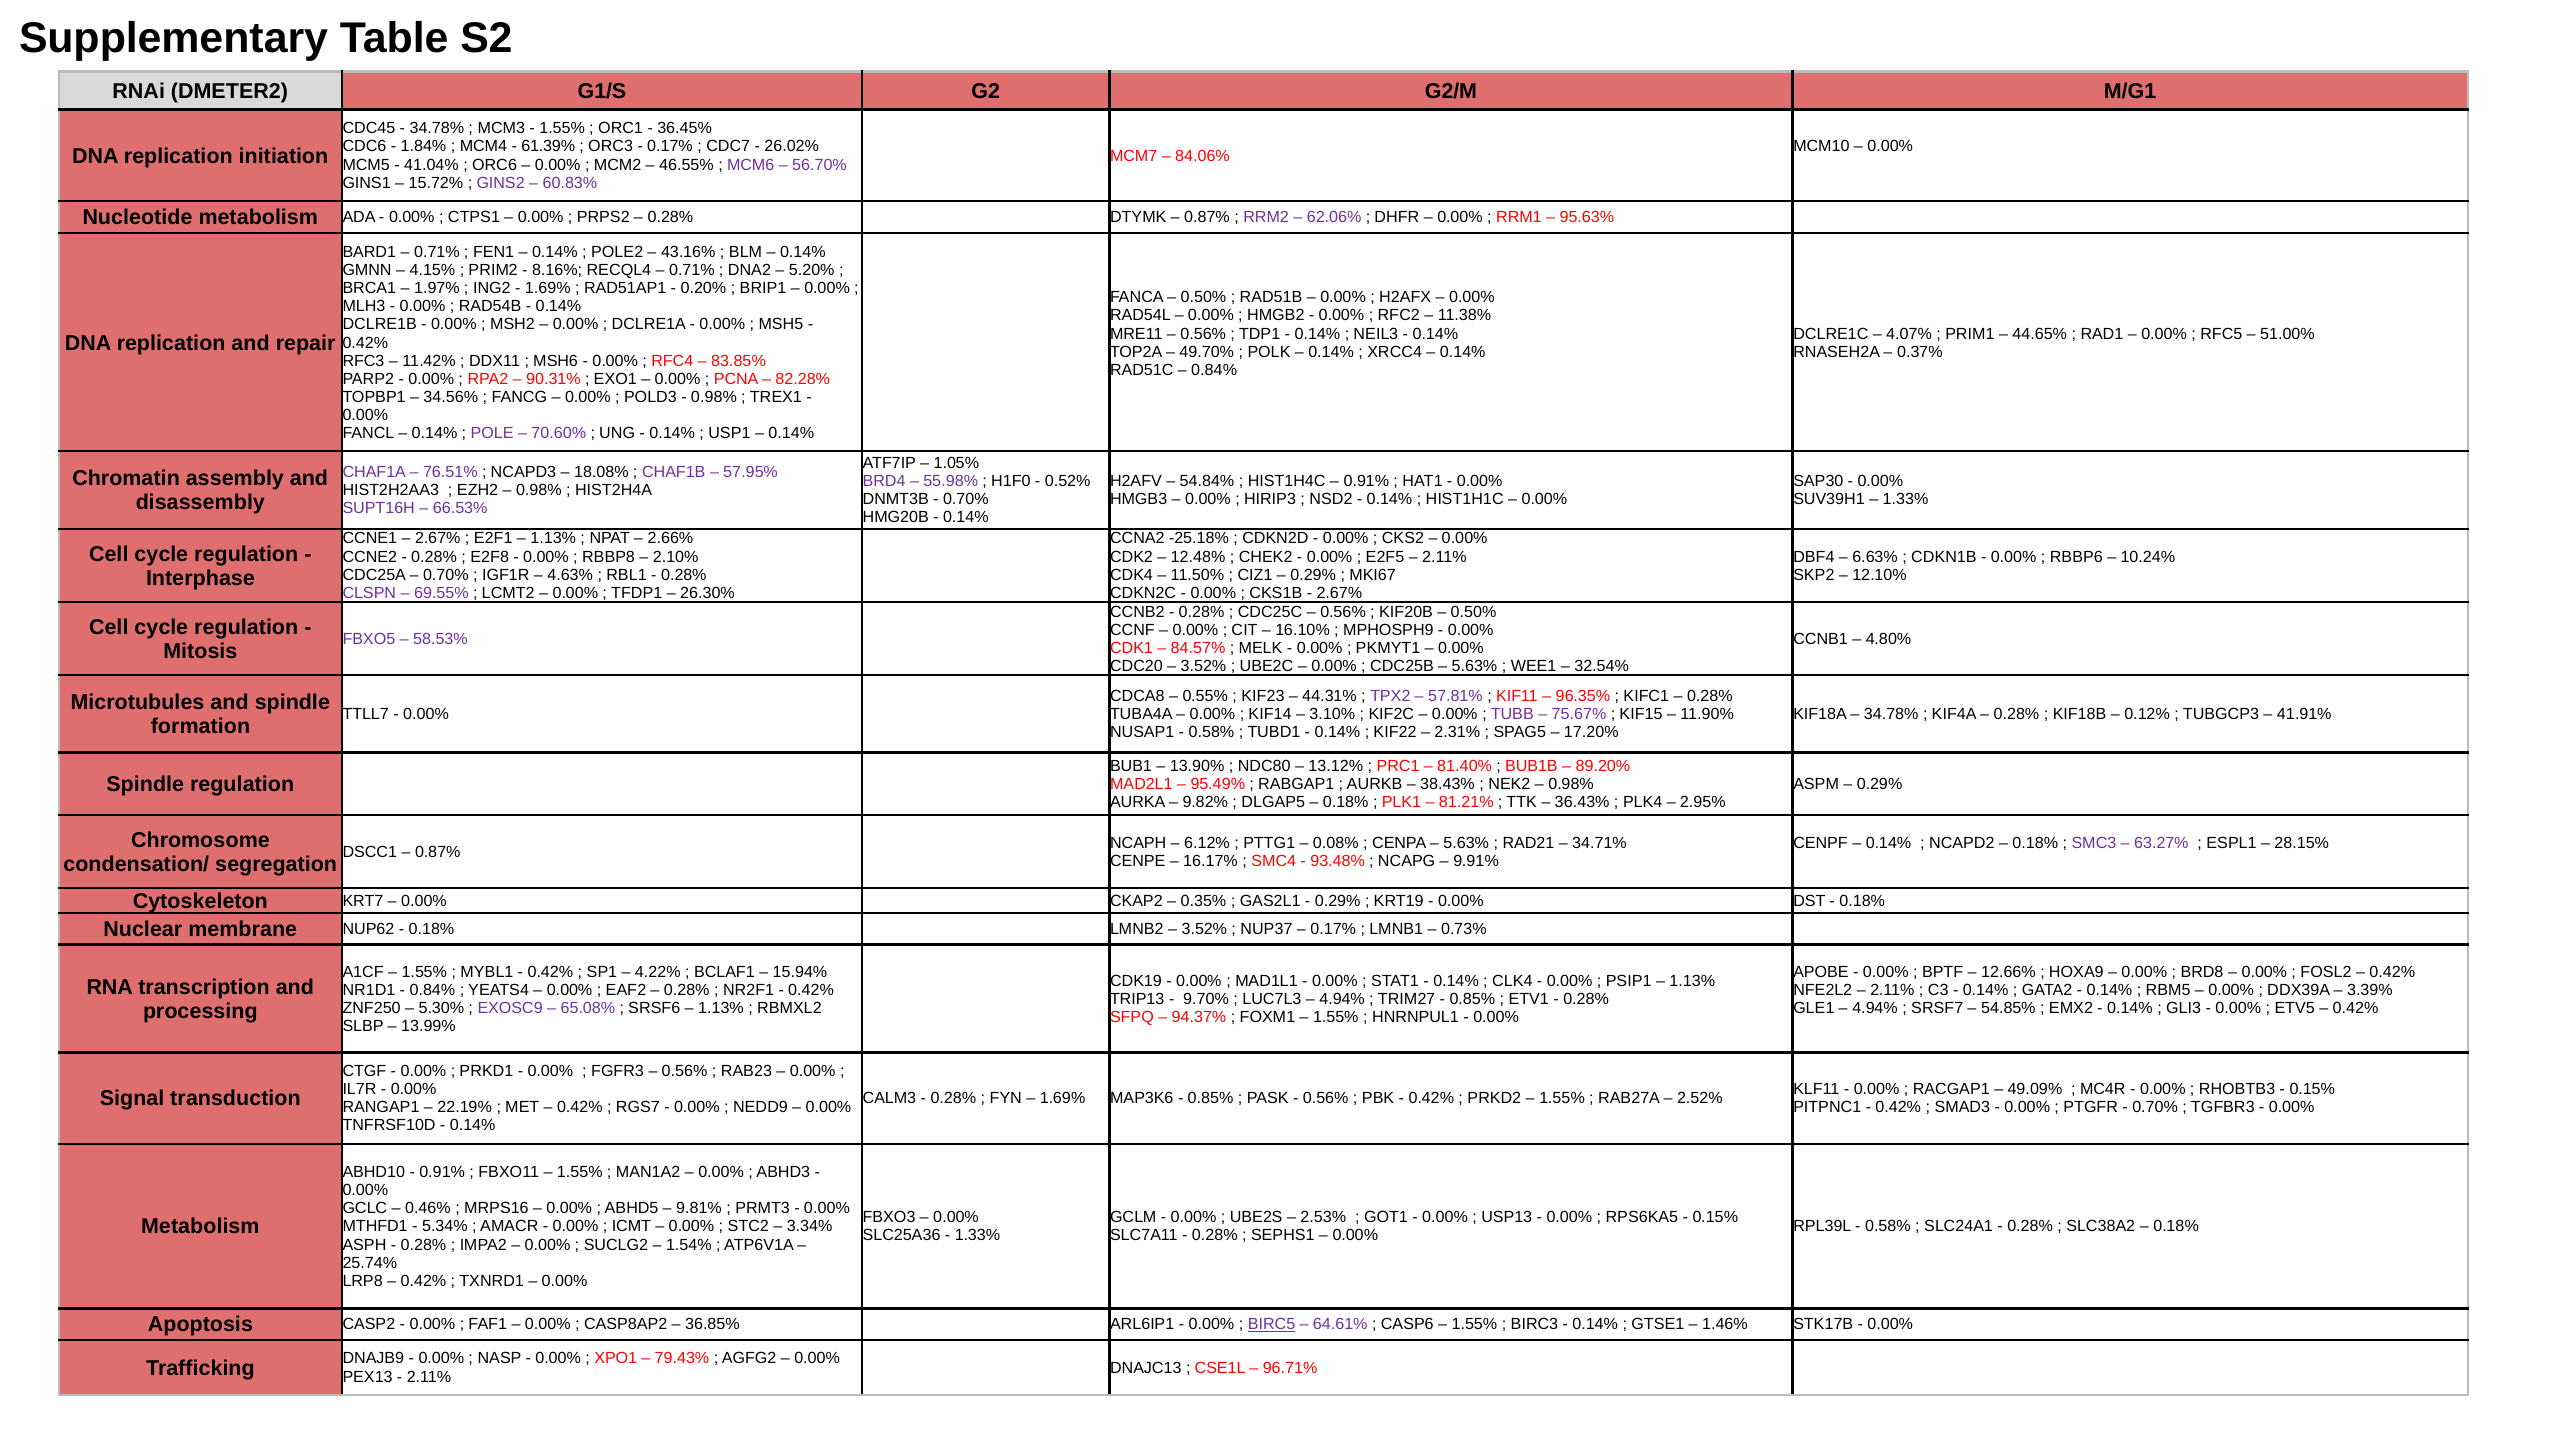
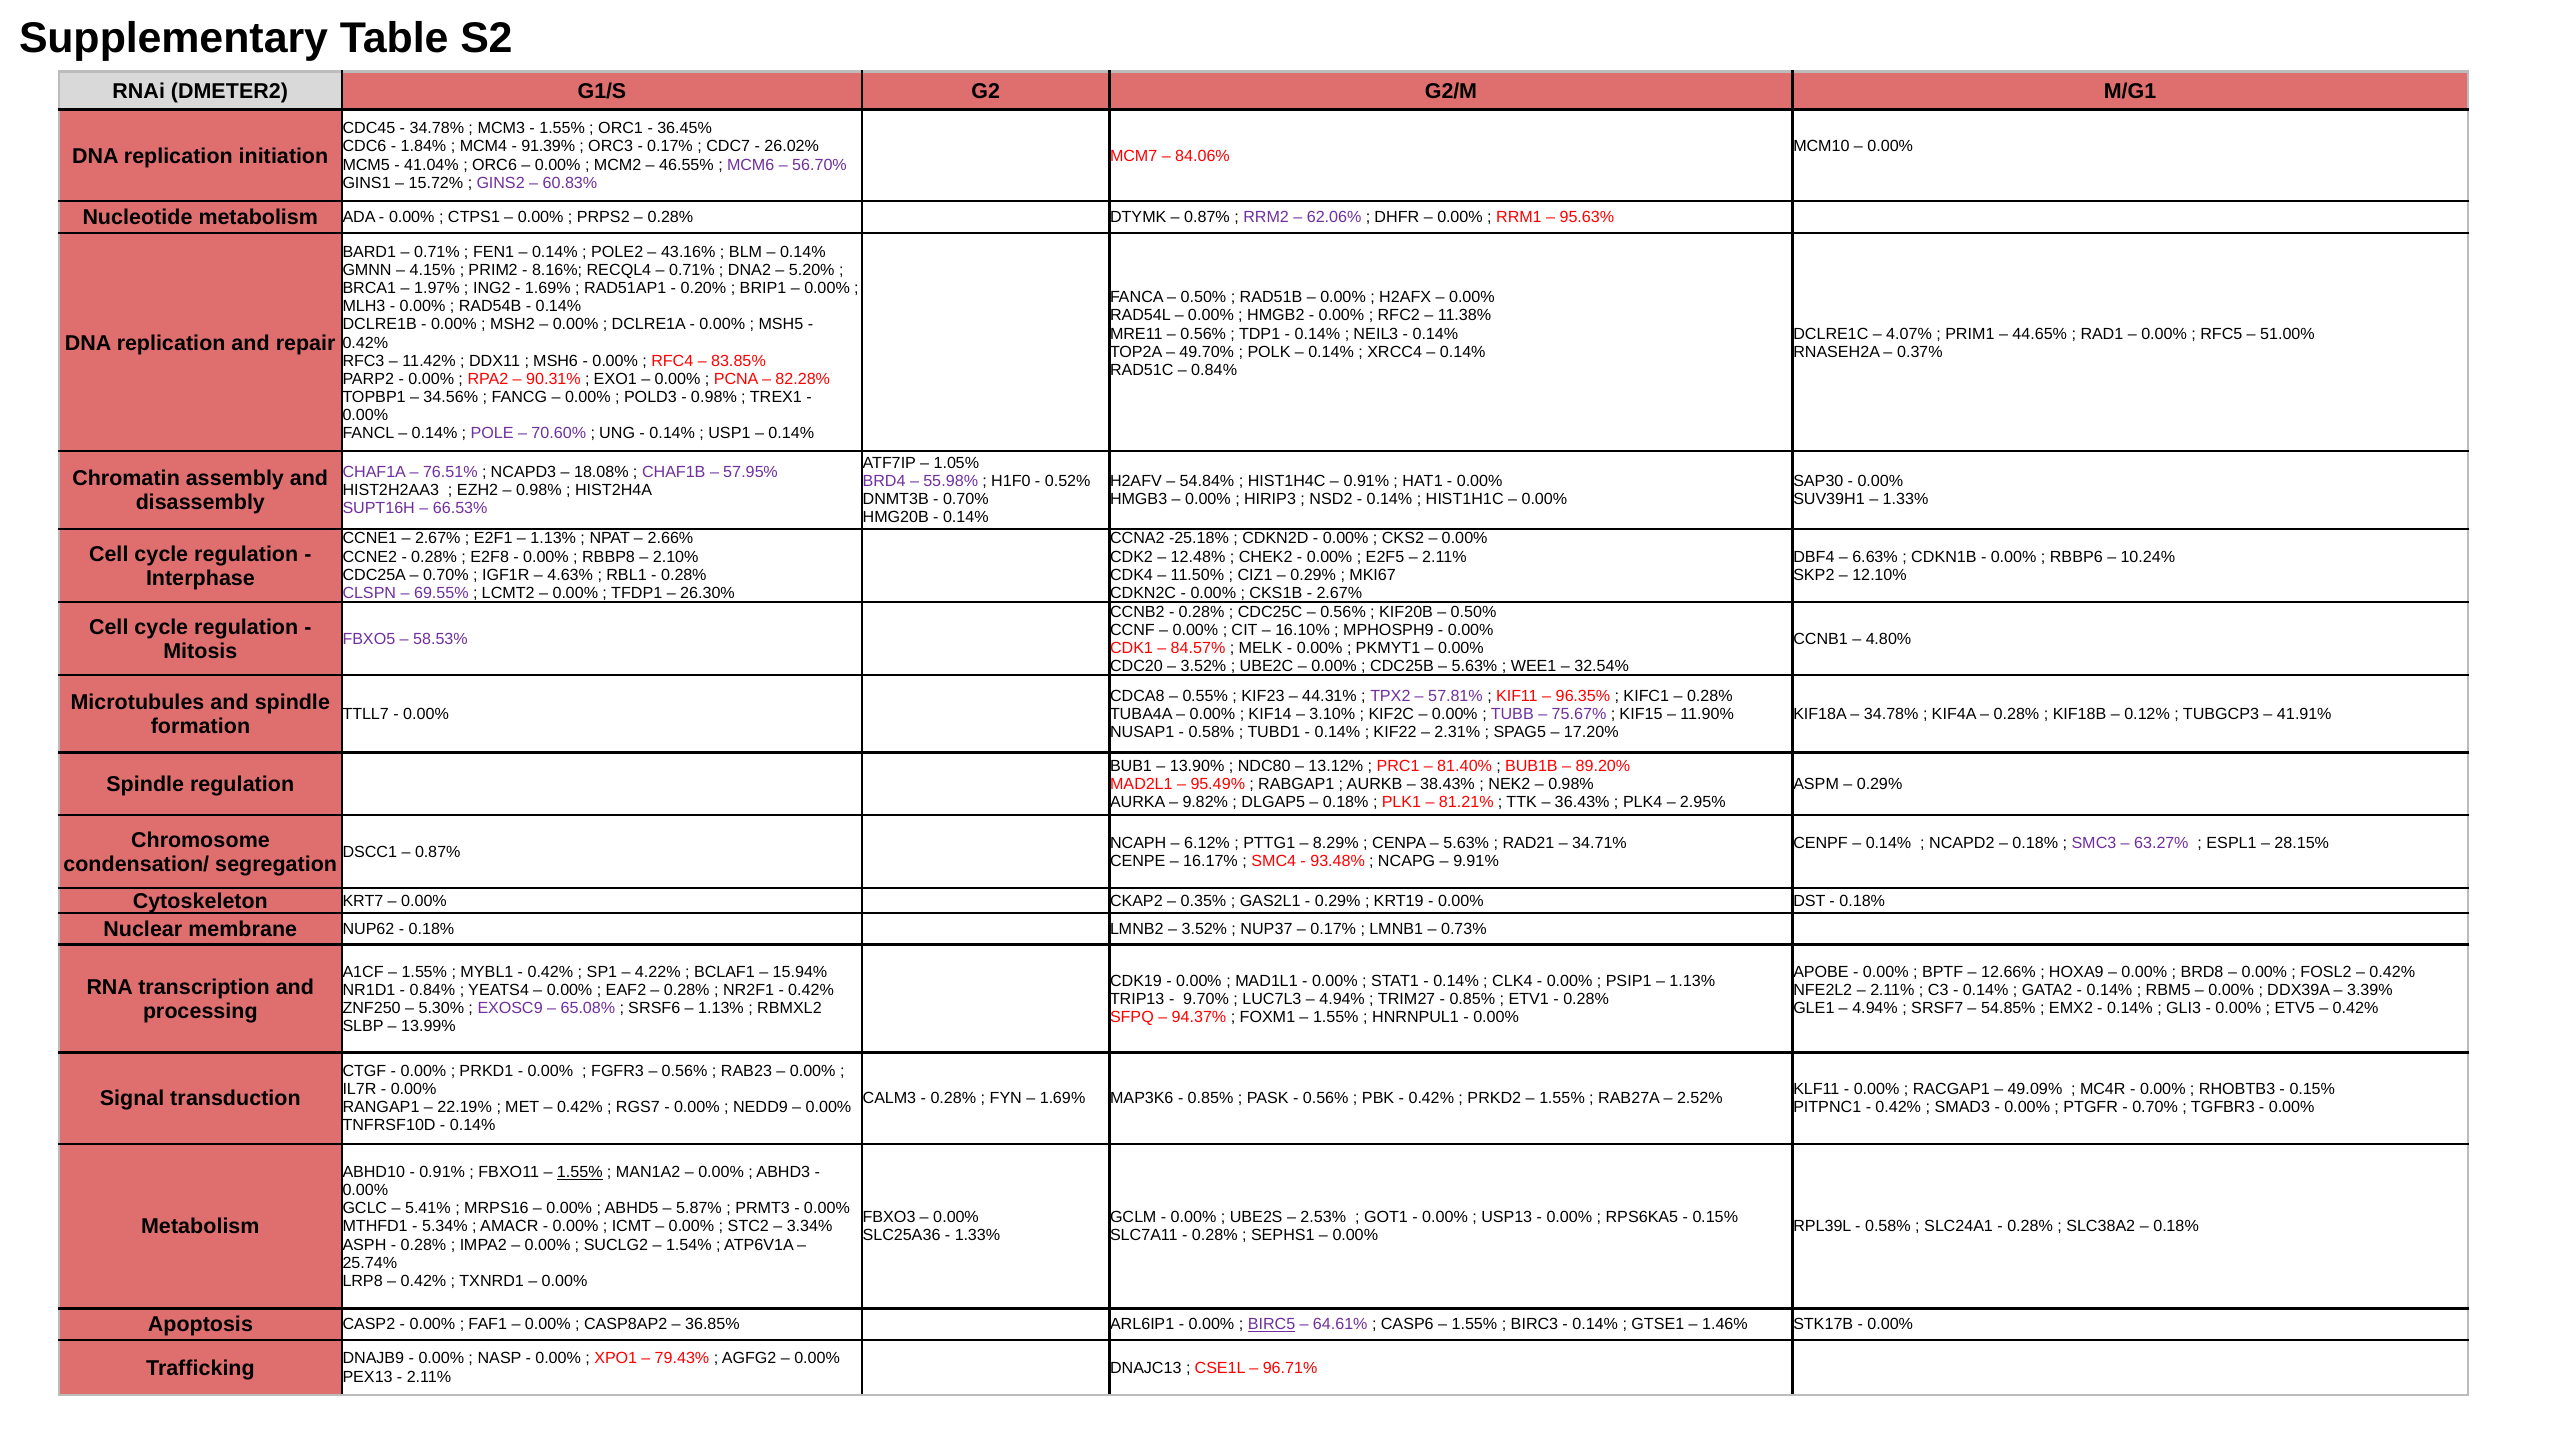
61.39%: 61.39% -> 91.39% (548, 147)
0.08%: 0.08% -> 8.29% (1336, 843)
1.55% underline: none -> present (580, 1172)
0.46%: 0.46% -> 5.41% (428, 1208)
9.81%: 9.81% -> 5.87% (699, 1208)
